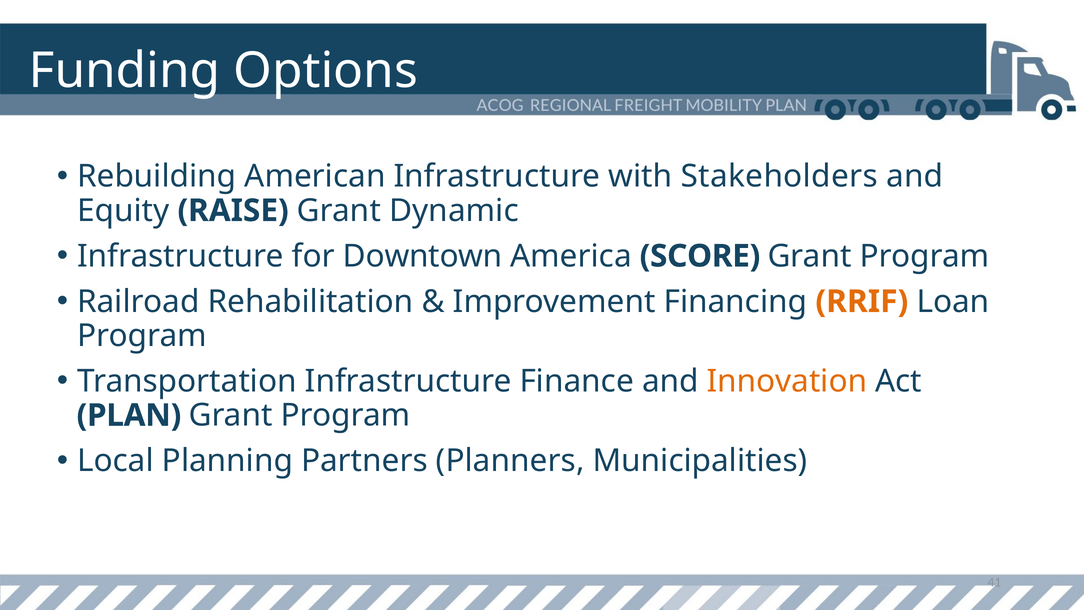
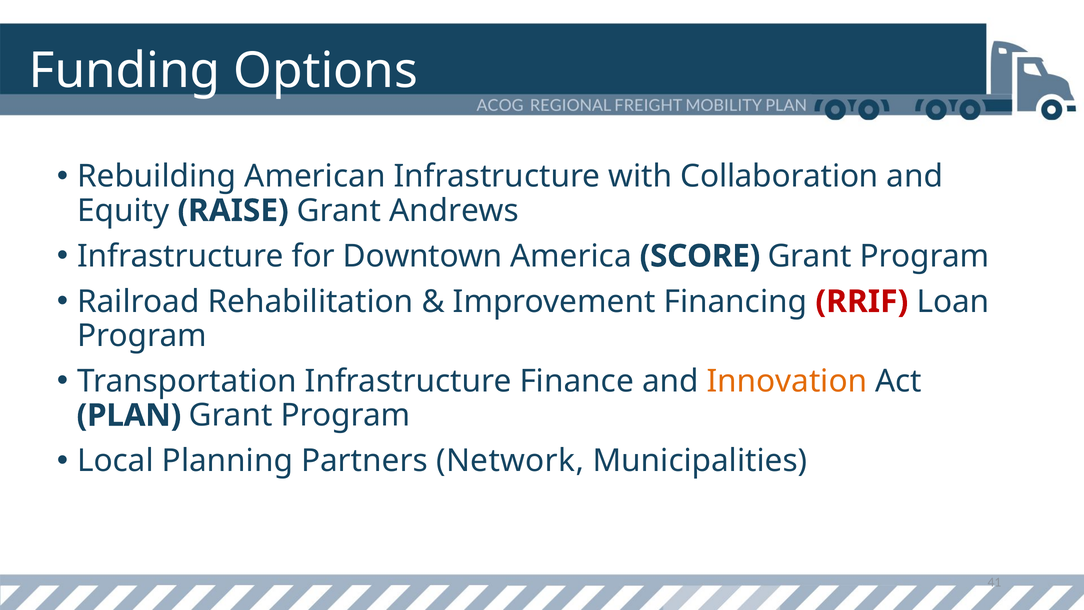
Stakeholders: Stakeholders -> Collaboration (779, 176)
Dynamic: Dynamic -> Andrews (454, 211)
RRIF colour: orange -> red (862, 301)
Planners: Planners -> Network (510, 461)
